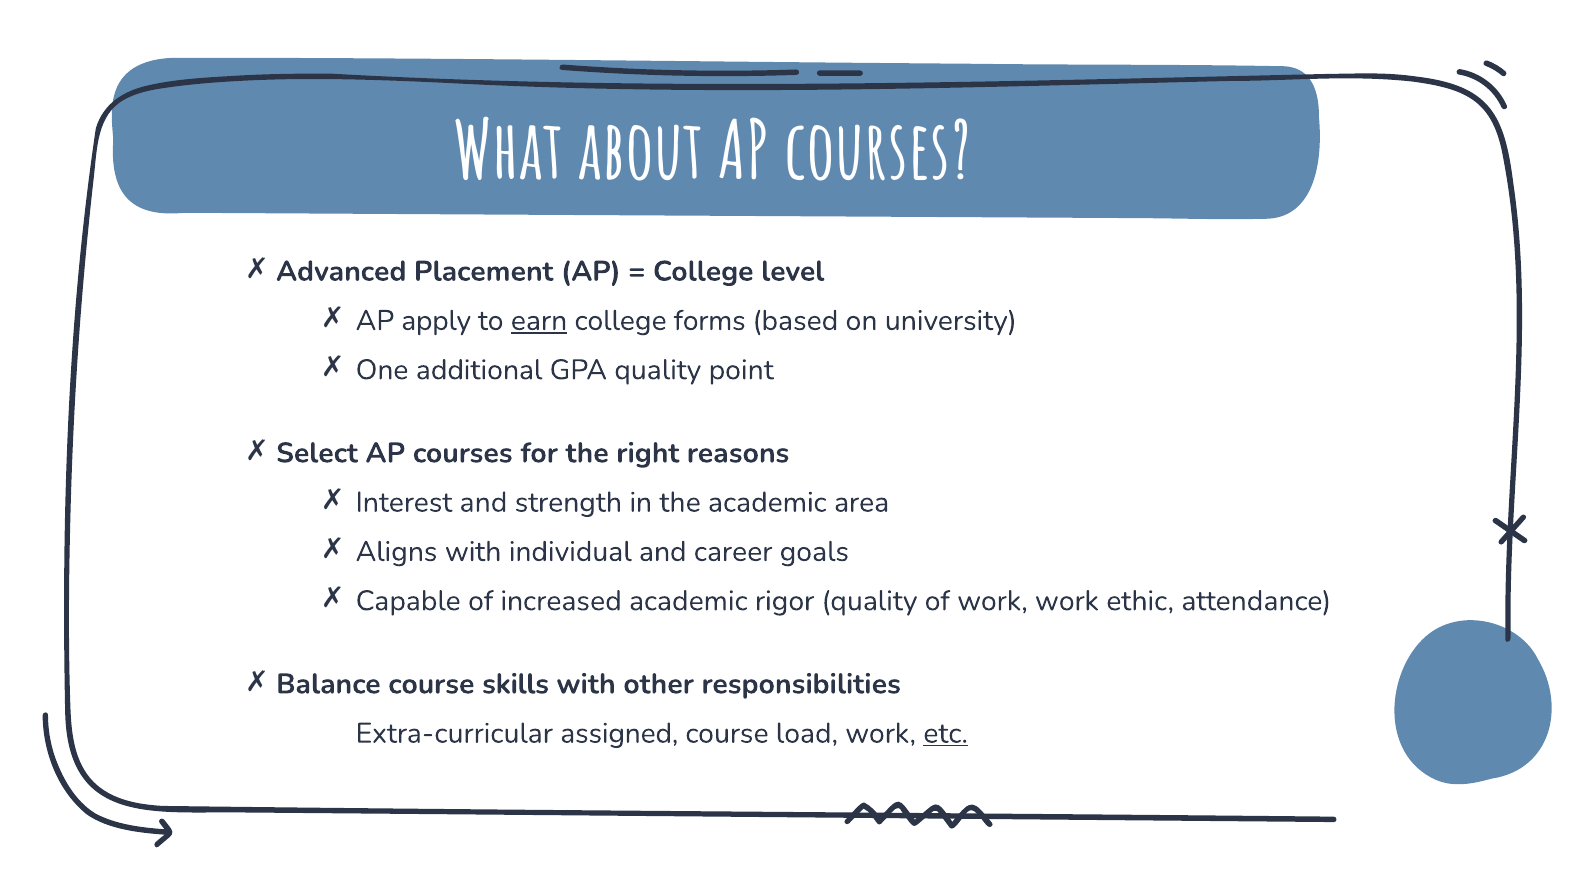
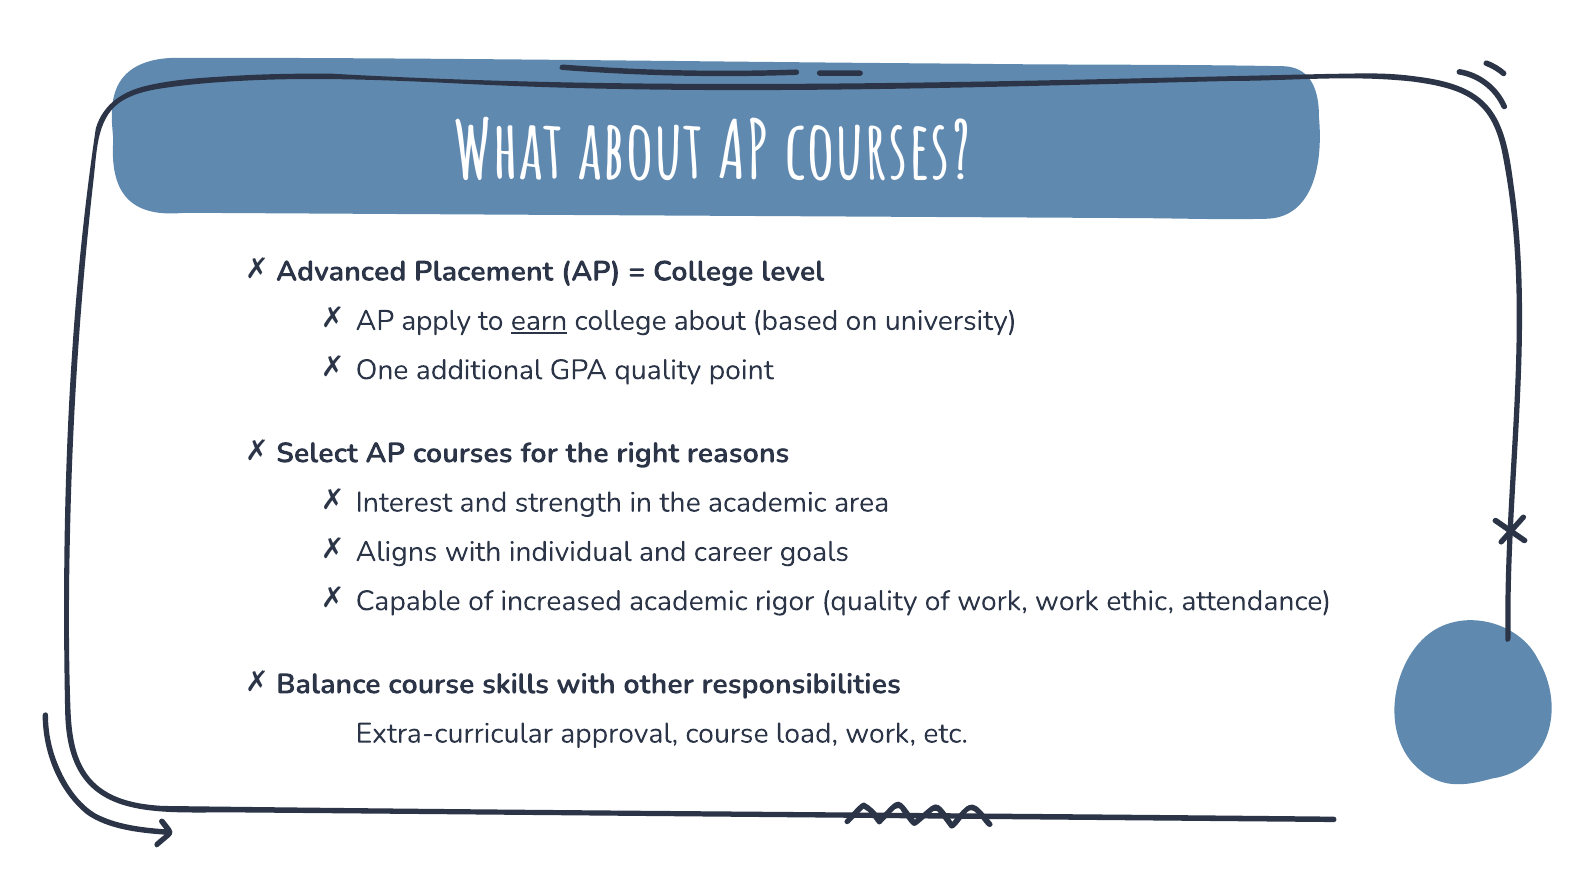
college forms: forms -> about (710, 321)
assigned: assigned -> approval (619, 733)
etc underline: present -> none (946, 733)
